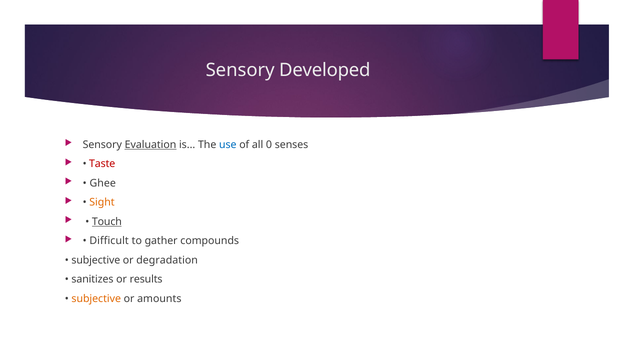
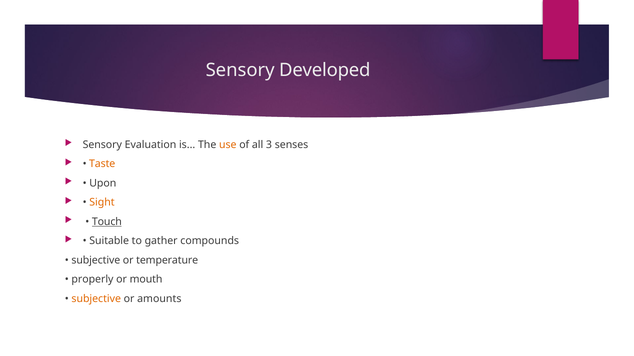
Evaluation underline: present -> none (151, 145)
use colour: blue -> orange (228, 145)
0: 0 -> 3 (269, 145)
Taste colour: red -> orange (102, 164)
Ghee: Ghee -> Upon (103, 183)
Difficult: Difficult -> Suitable (109, 241)
degradation: degradation -> temperature (167, 261)
sanitizes: sanitizes -> properly (92, 280)
results: results -> mouth (146, 280)
